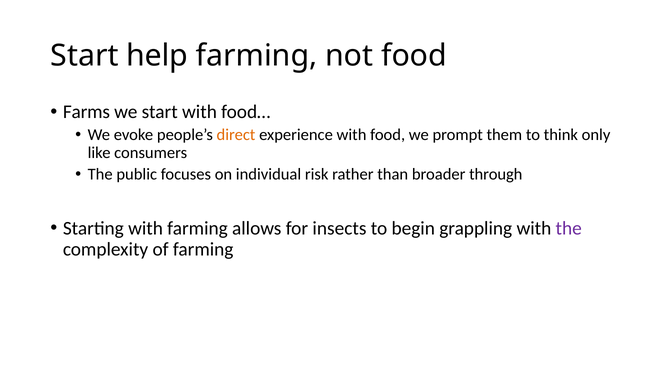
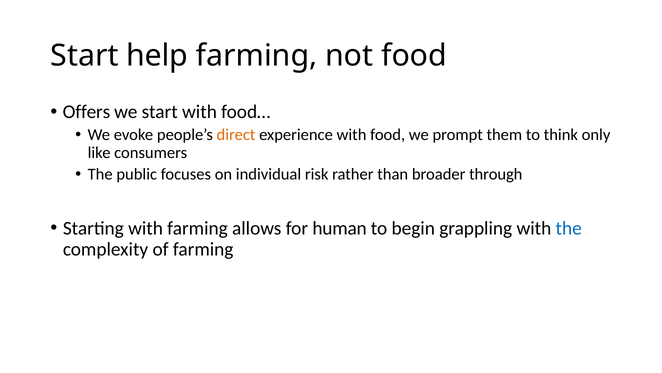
Farms: Farms -> Offers (86, 112)
insects: insects -> human (340, 228)
the colour: purple -> blue (569, 228)
